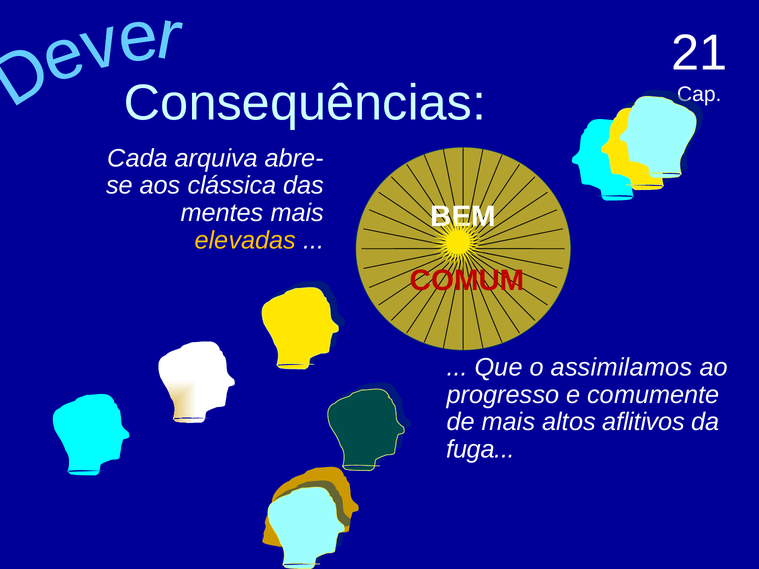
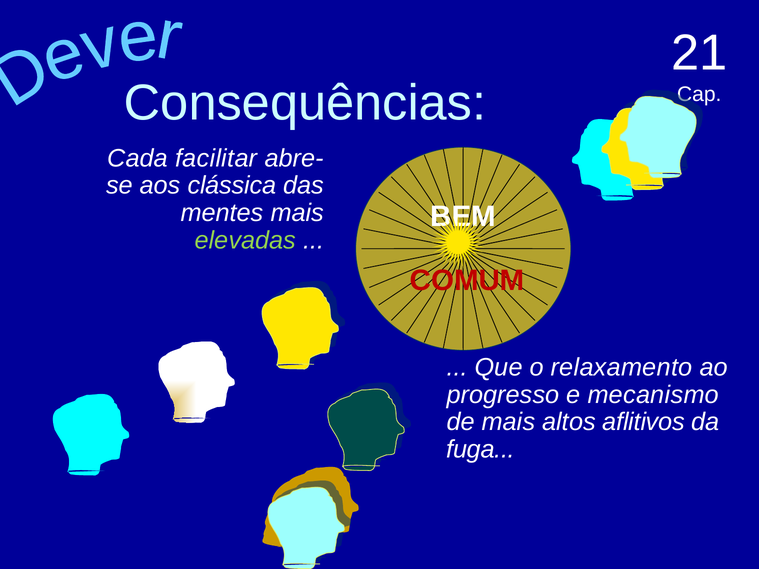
arquiva: arquiva -> facilitar (216, 158)
elevadas colour: yellow -> light green (245, 240)
assimilamos: assimilamos -> relaxamento (622, 368)
comumente: comumente -> mecanismo (653, 395)
